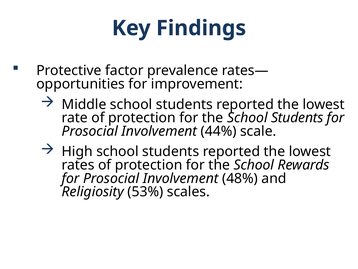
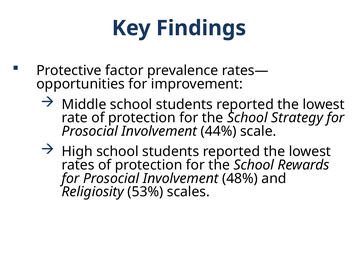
the School Students: Students -> Strategy (297, 118)
